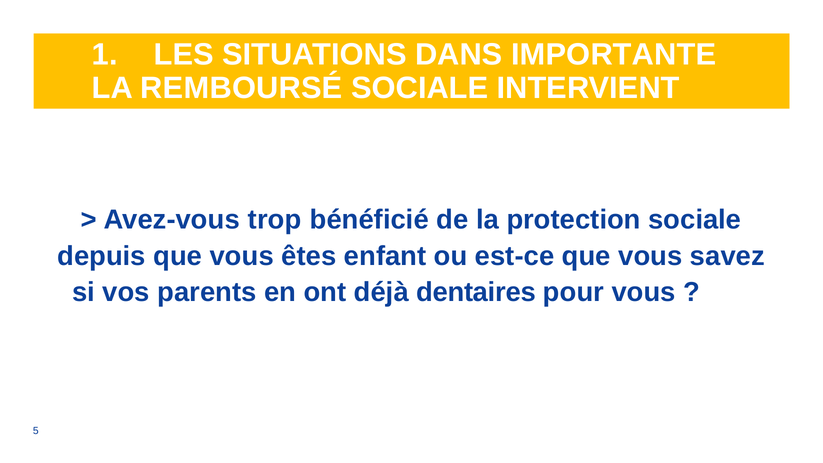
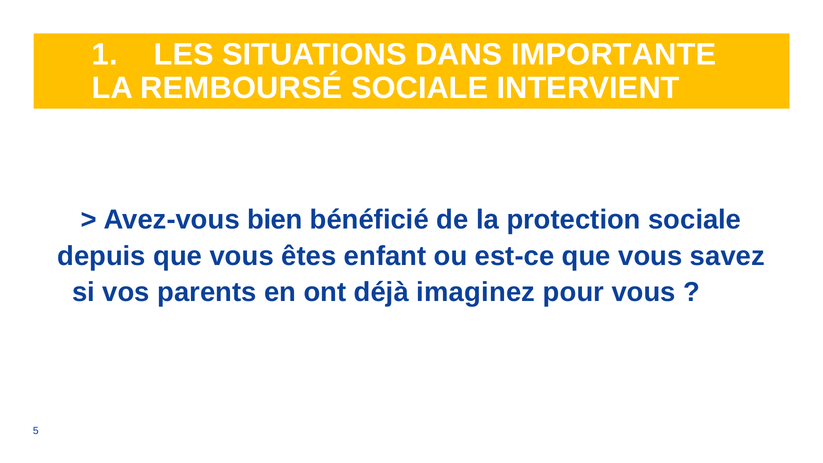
trop: trop -> bien (275, 220)
dentaires: dentaires -> imaginez (476, 292)
